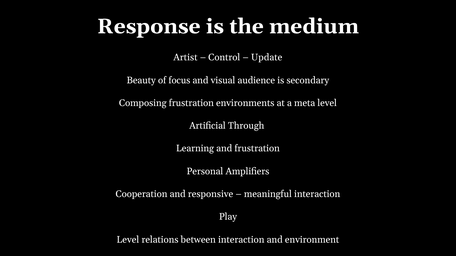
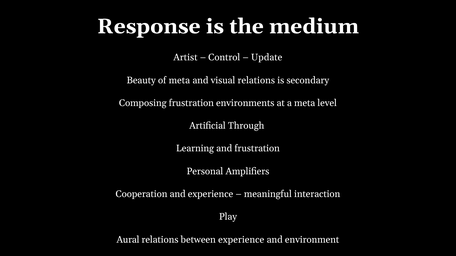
of focus: focus -> meta (179, 80)
visual audience: audience -> relations (256, 80)
and responsive: responsive -> experience (211, 194)
Level: Level -> Aural (128, 240)
between interaction: interaction -> experience (241, 240)
